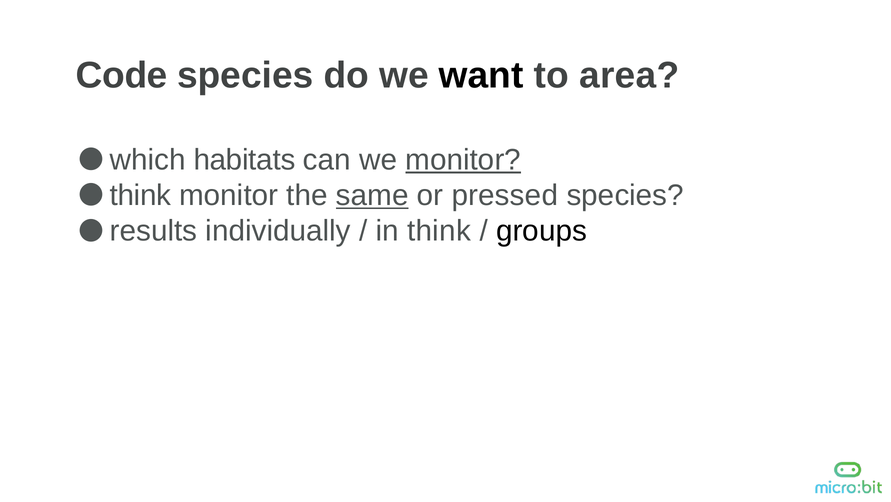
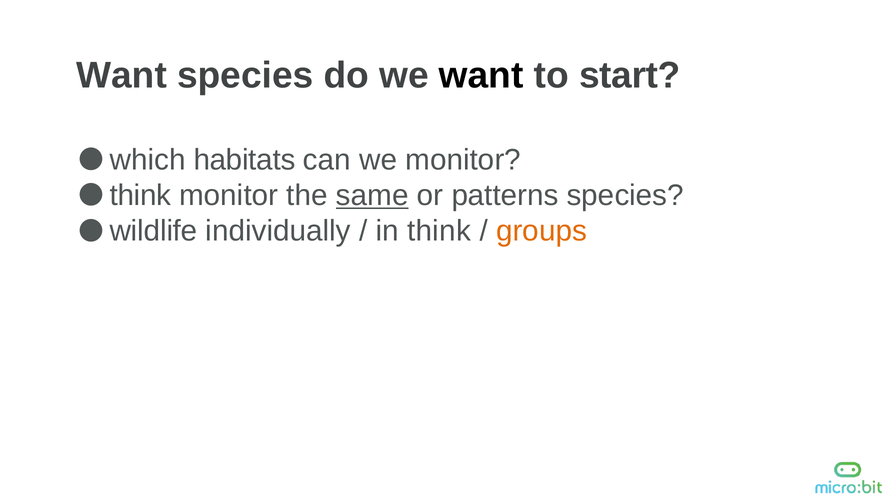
Code: Code -> Want (122, 75)
area: area -> start (630, 75)
monitor underline: present -> none (463, 160)
pressed: pressed -> patterns (505, 195)
results: results -> wildlife (154, 231)
groups colour: black -> orange (541, 231)
